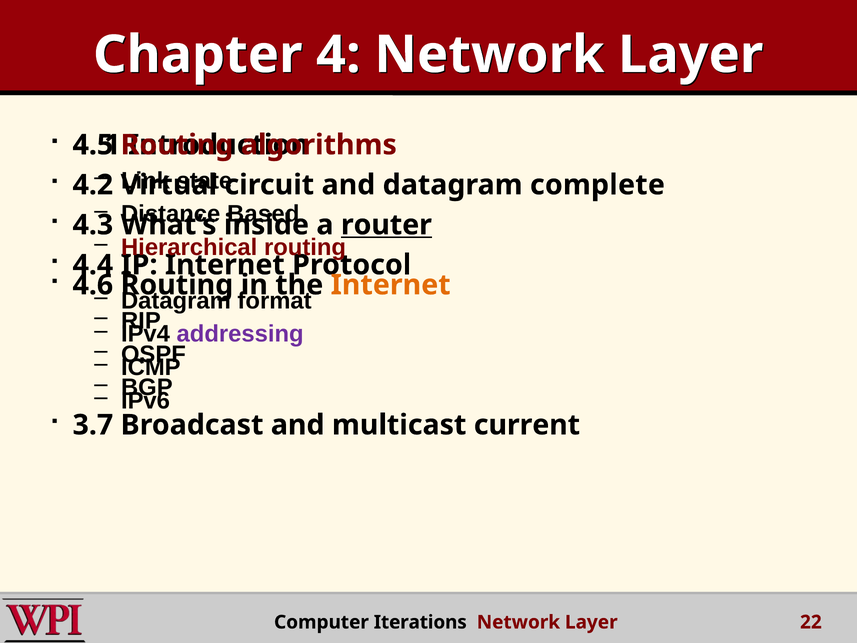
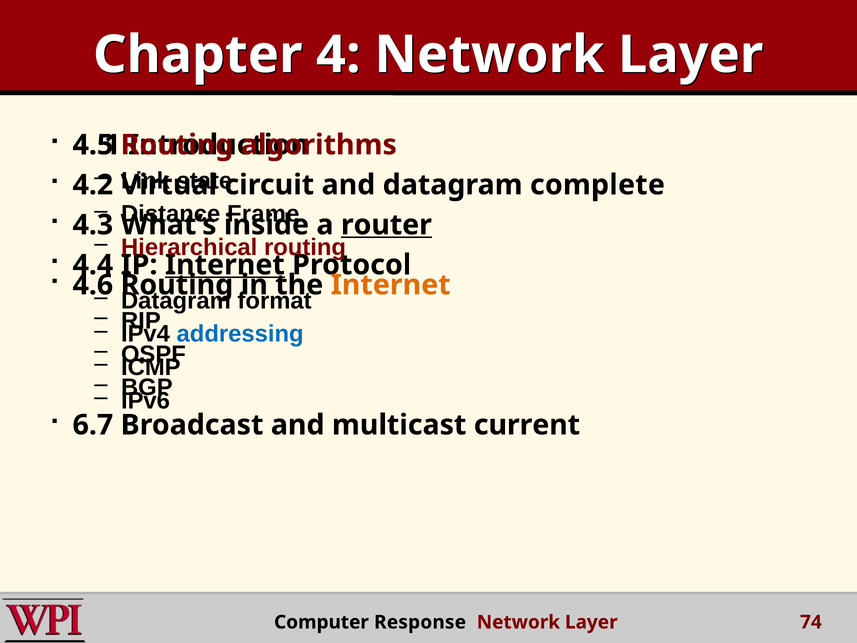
Based: Based -> Frame (263, 214)
Internet underline: none -> present (225, 265)
addressing colour: purple -> blue (240, 334)
3.7: 3.7 -> 6.7 (93, 425)
Iterations: Iterations -> Response (420, 622)
22: 22 -> 74 (811, 622)
